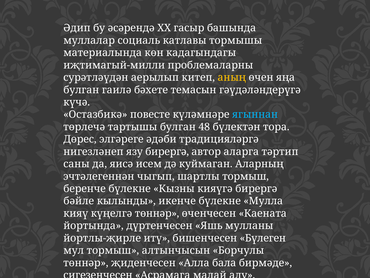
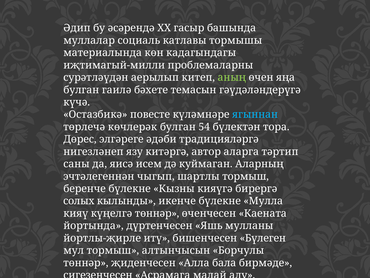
аның colour: yellow -> light green (232, 77)
тартышы: тартышы -> көчлерәк (132, 127)
48: 48 -> 54 (204, 127)
язу бирергә: бирергә -> китәргә (167, 151)
бәйле: бәйле -> солых (79, 201)
